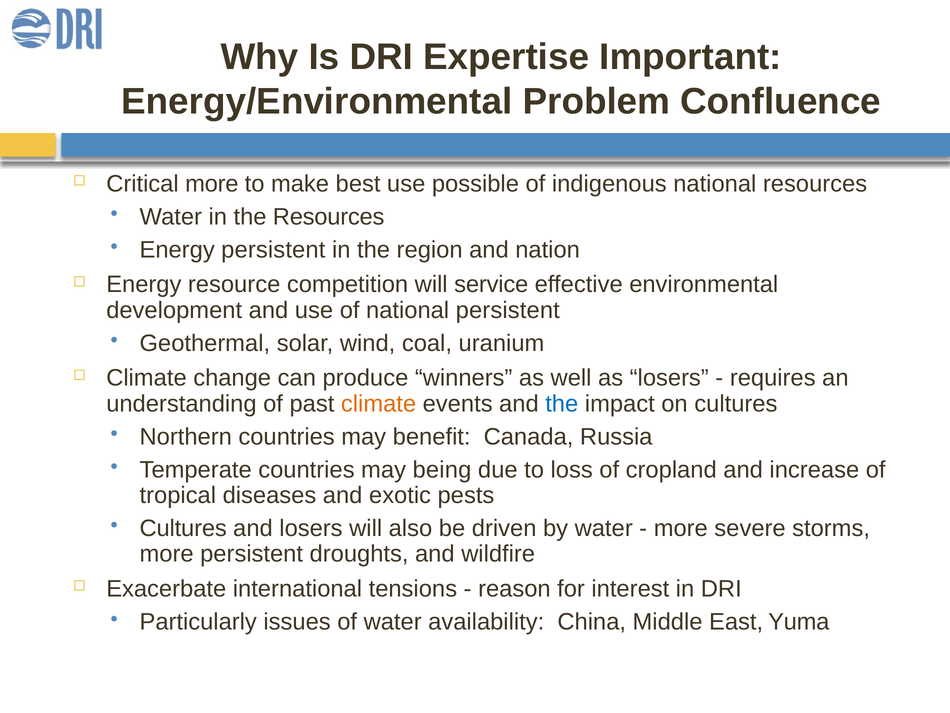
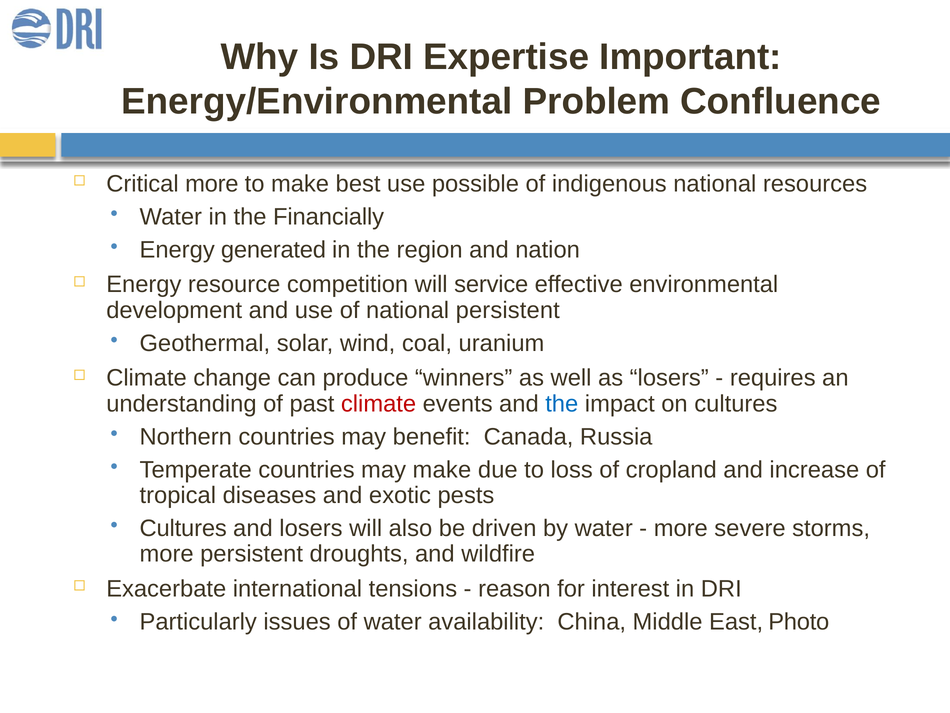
the Resources: Resources -> Financially (329, 217)
Energy persistent: persistent -> generated (273, 250)
climate colour: orange -> red (379, 404)
may being: being -> make (442, 469)
Yuma: Yuma -> Photo (799, 621)
